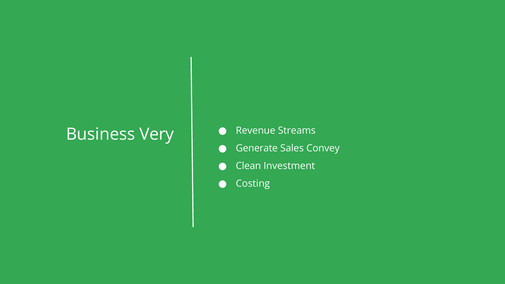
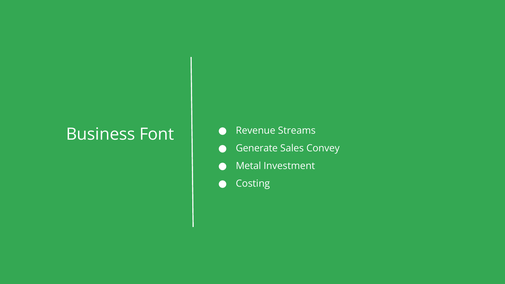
Very: Very -> Font (157, 134)
Clean: Clean -> Metal (248, 166)
